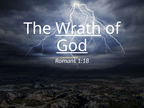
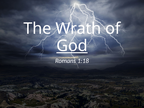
Wrath underline: present -> none (78, 29)
